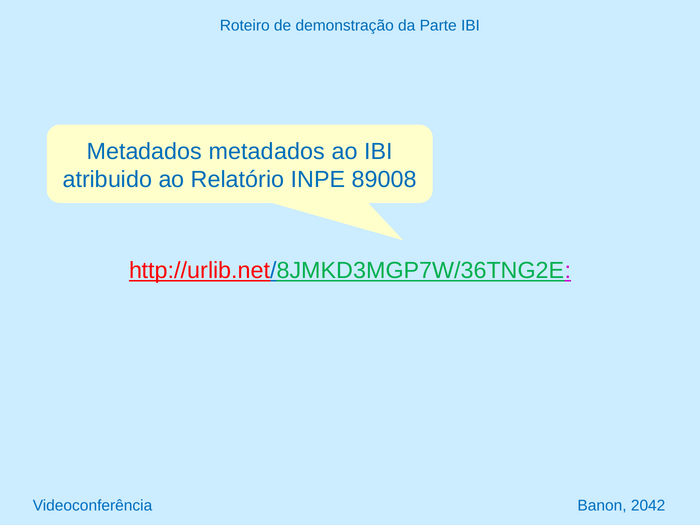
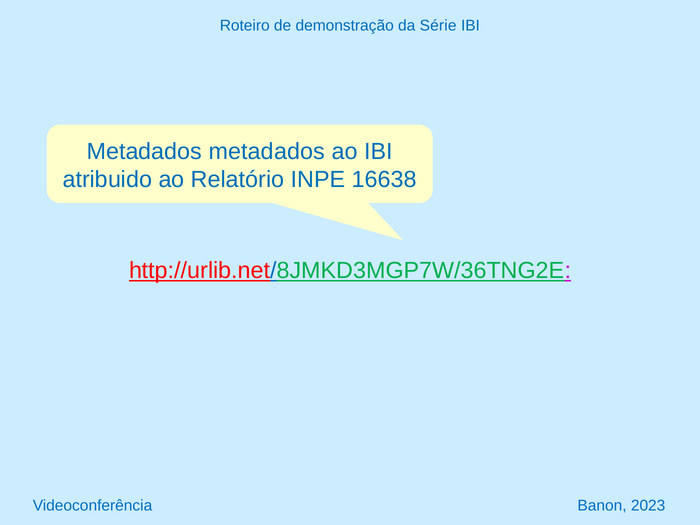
Parte: Parte -> Série (438, 26)
89008: 89008 -> 16638 (384, 179)
2042: 2042 -> 2023 (648, 506)
